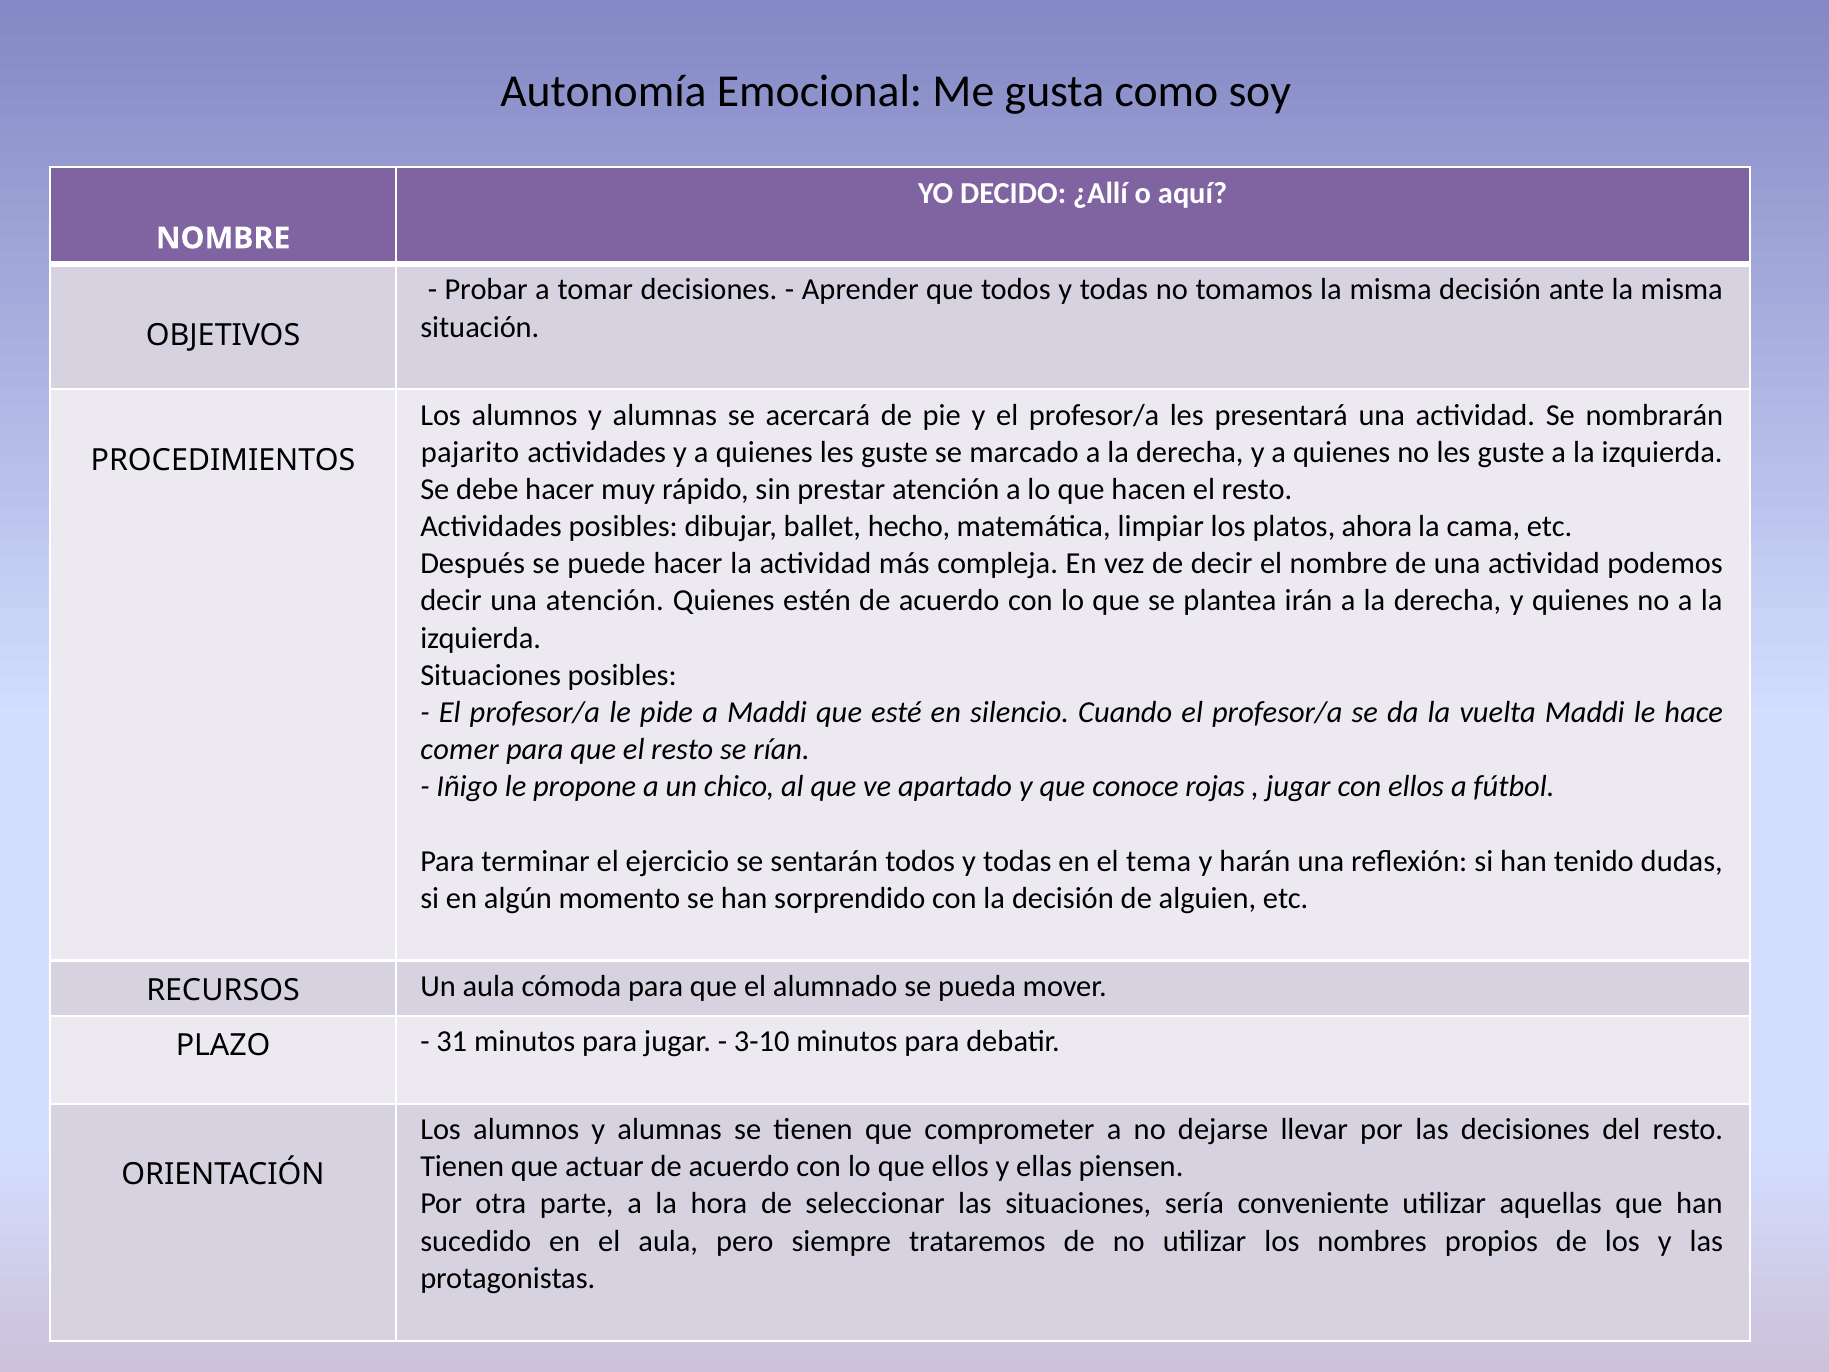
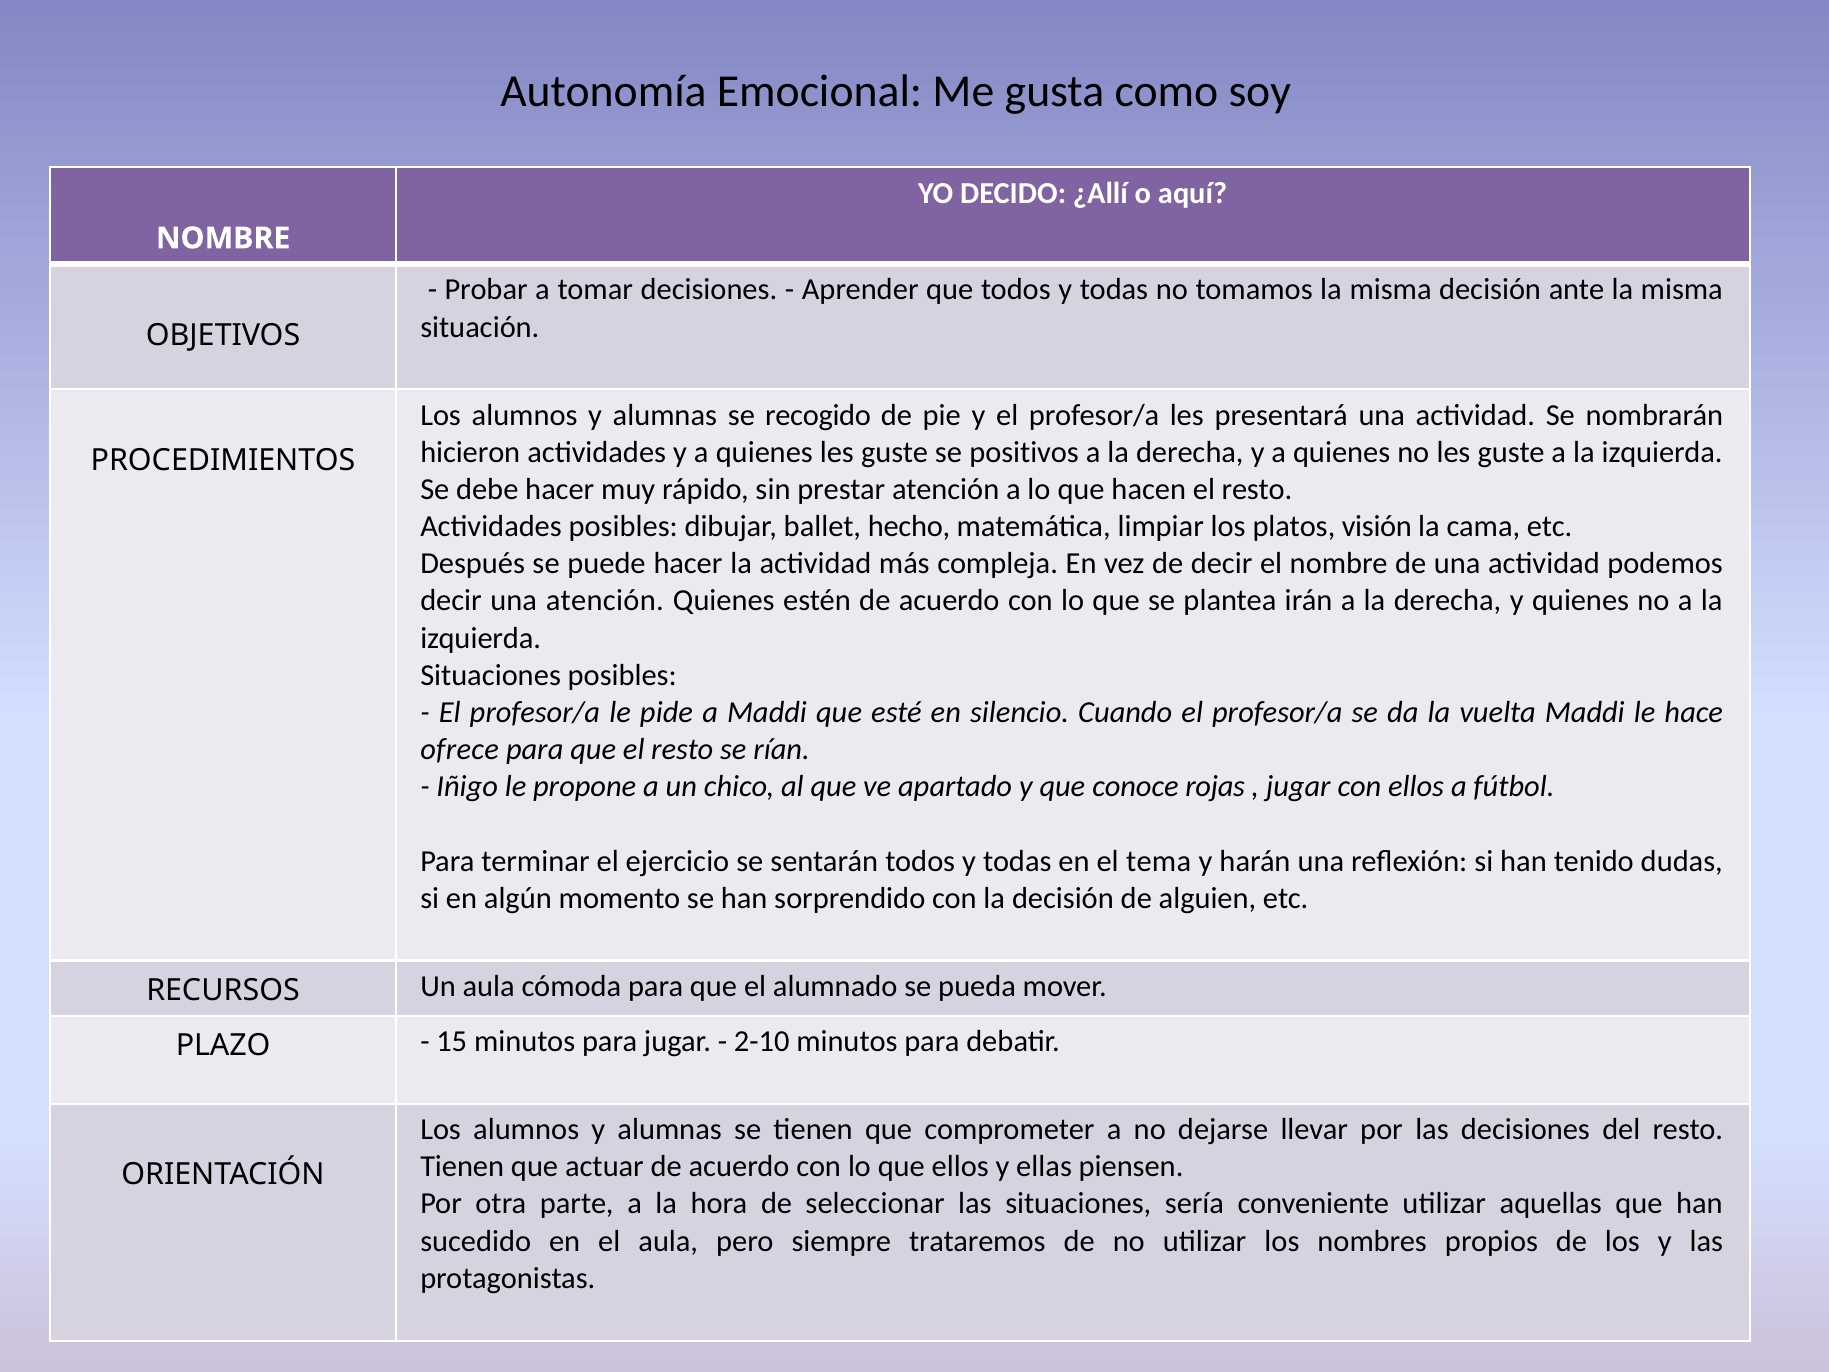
acercará: acercará -> recogido (818, 415)
pajarito: pajarito -> hicieron (470, 452)
marcado: marcado -> positivos (1024, 452)
ahora: ahora -> visión (1377, 526)
comer: comer -> ofrece (460, 749)
31: 31 -> 15 (452, 1041)
3-10: 3-10 -> 2-10 (762, 1041)
